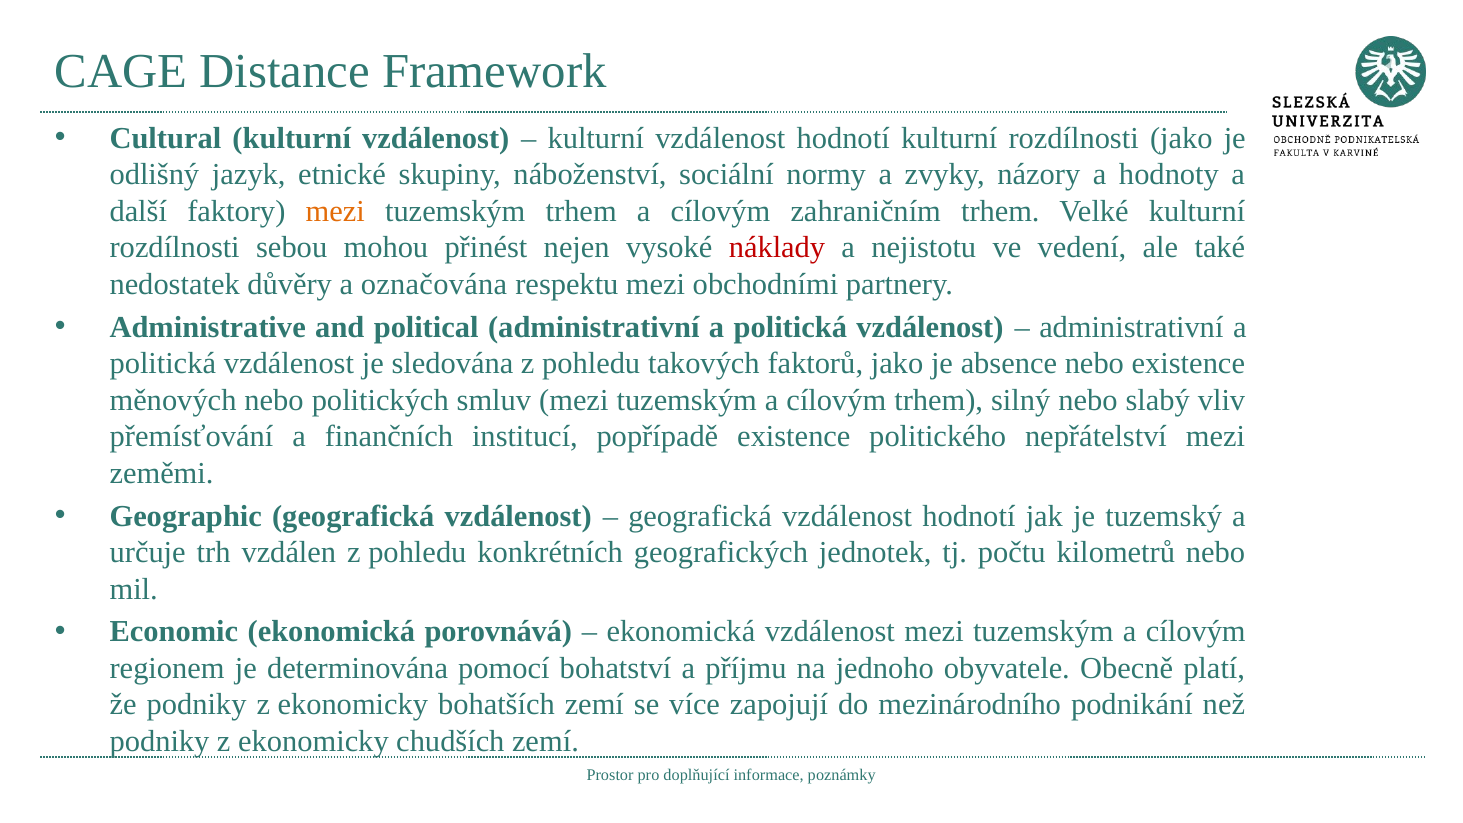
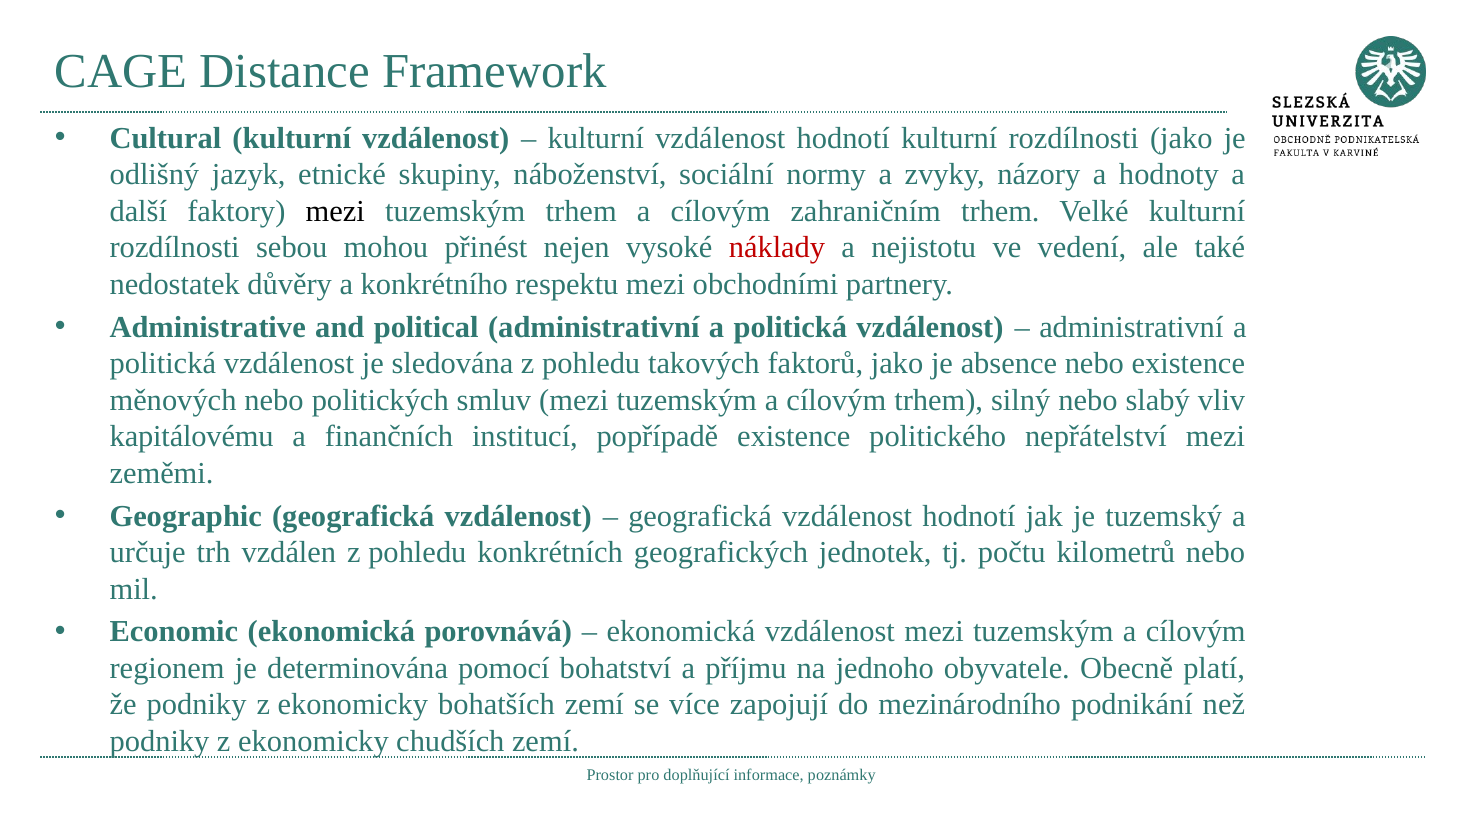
mezi colour: orange -> black (335, 211)
označována: označována -> konkrétního (434, 284)
přemísťování: přemísťování -> kapitálovému (192, 437)
